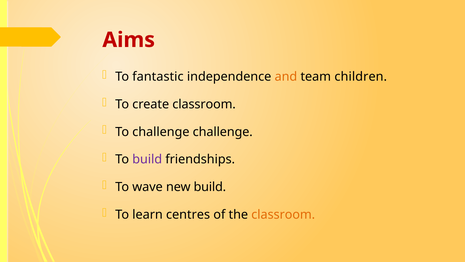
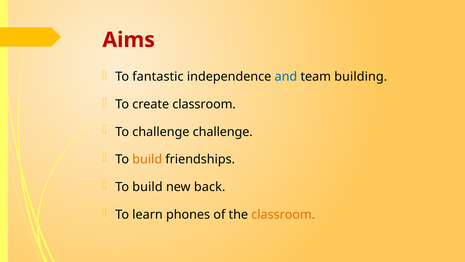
and colour: orange -> blue (286, 77)
children: children -> building (361, 77)
build colour: purple -> orange (147, 159)
wave: wave -> build (147, 187)
new build: build -> back (210, 187)
centres: centres -> phones (188, 214)
